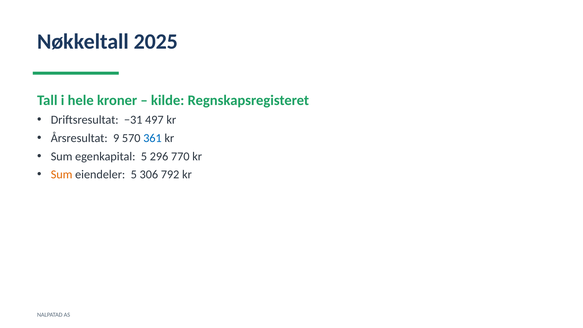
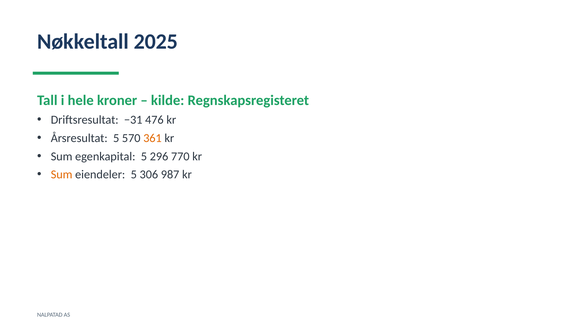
497: 497 -> 476 (154, 120)
Årsresultat 9: 9 -> 5 (116, 138)
361 colour: blue -> orange (152, 138)
792: 792 -> 987 (170, 175)
